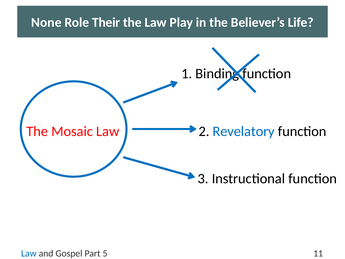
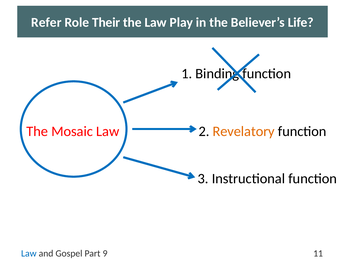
None: None -> Refer (46, 22)
Revelatory colour: blue -> orange (244, 131)
5: 5 -> 9 (105, 253)
